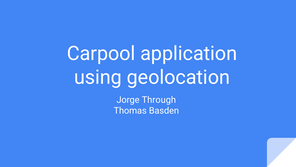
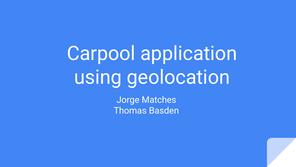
Through: Through -> Matches (159, 100)
